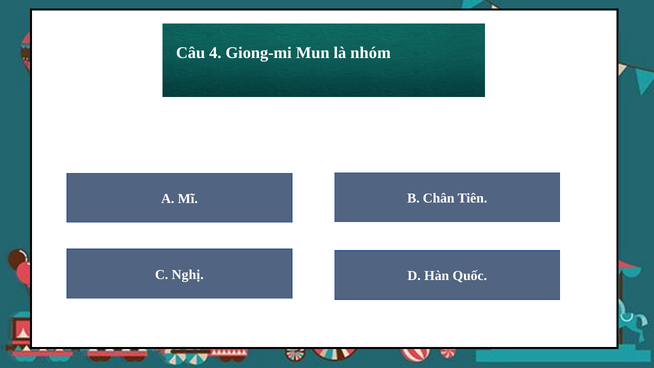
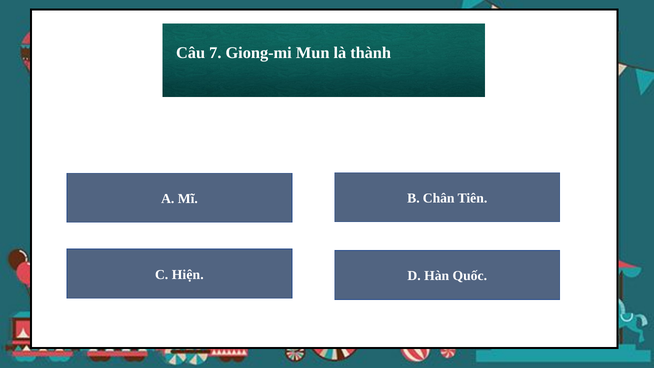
4: 4 -> 7 (215, 53)
nhóm: nhóm -> thành (371, 53)
Nghị: Nghị -> Hiện (188, 274)
